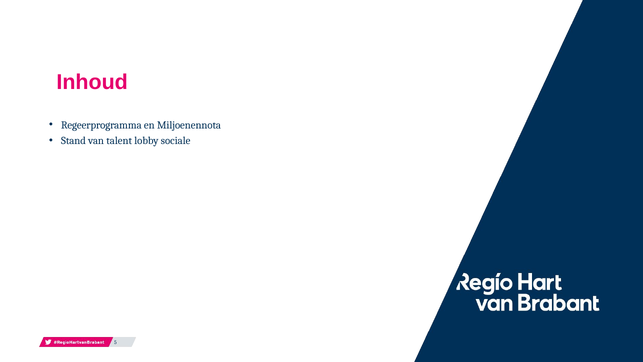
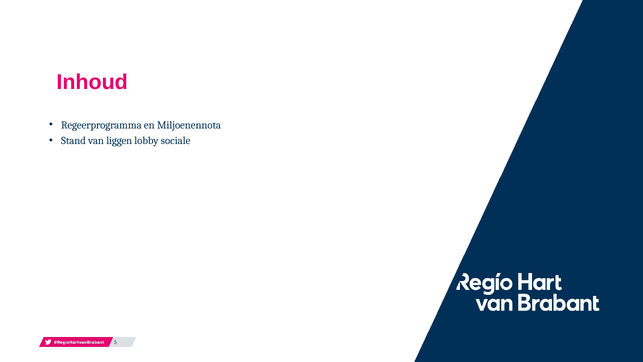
talent: talent -> liggen (119, 141)
